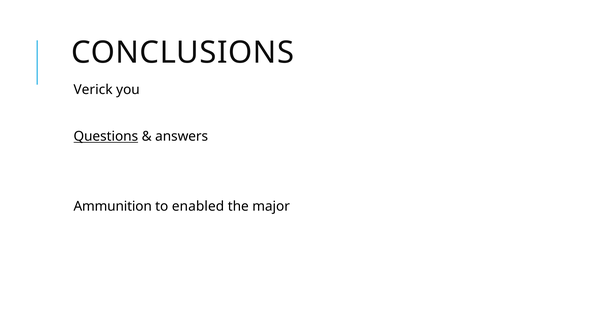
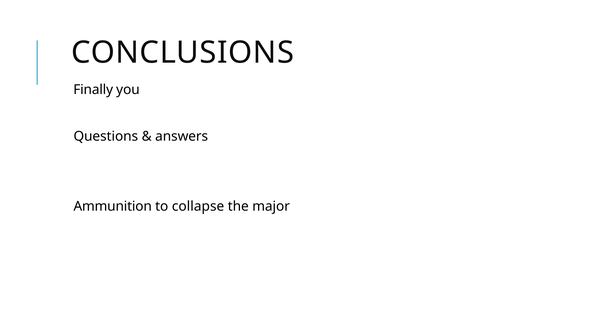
Verick: Verick -> Finally (93, 90)
Questions underline: present -> none (106, 136)
enabled: enabled -> collapse (198, 207)
